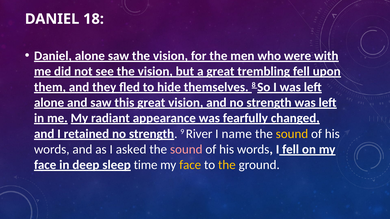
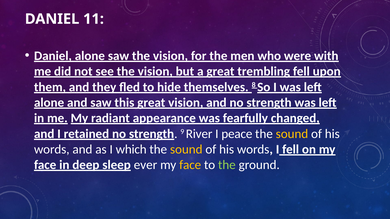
18: 18 -> 11 (94, 19)
name: name -> peace (237, 134)
asked: asked -> which (131, 150)
sound colour: pink -> yellow (186, 150)
time: time -> ever (146, 165)
the colour: yellow -> light green (227, 165)
